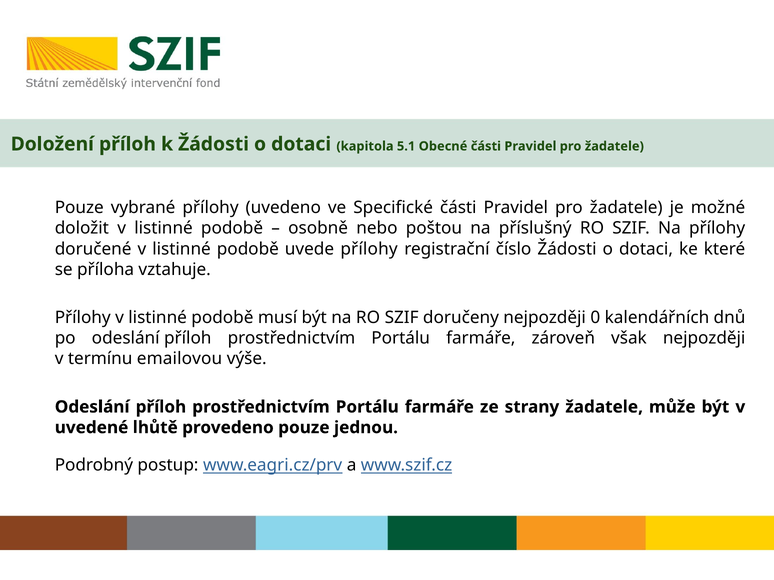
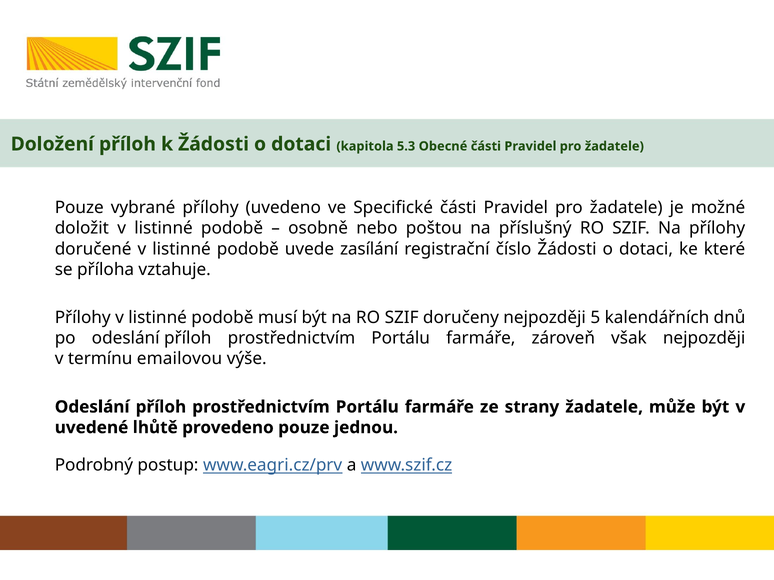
5.1: 5.1 -> 5.3 (406, 146)
uvede přílohy: přílohy -> zasílání (369, 249)
0: 0 -> 5 (595, 318)
